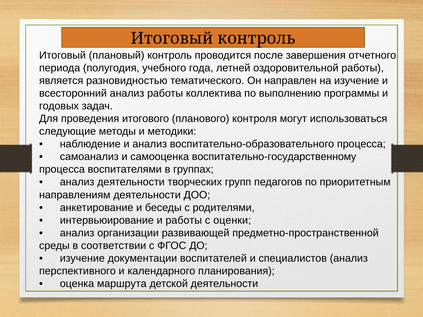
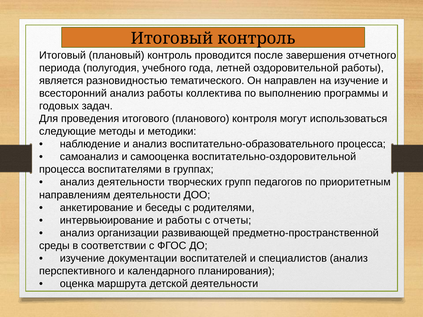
воспитательно-государственному: воспитательно-государственному -> воспитательно-оздоровительной (274, 157)
оценки: оценки -> отчеты (232, 220)
